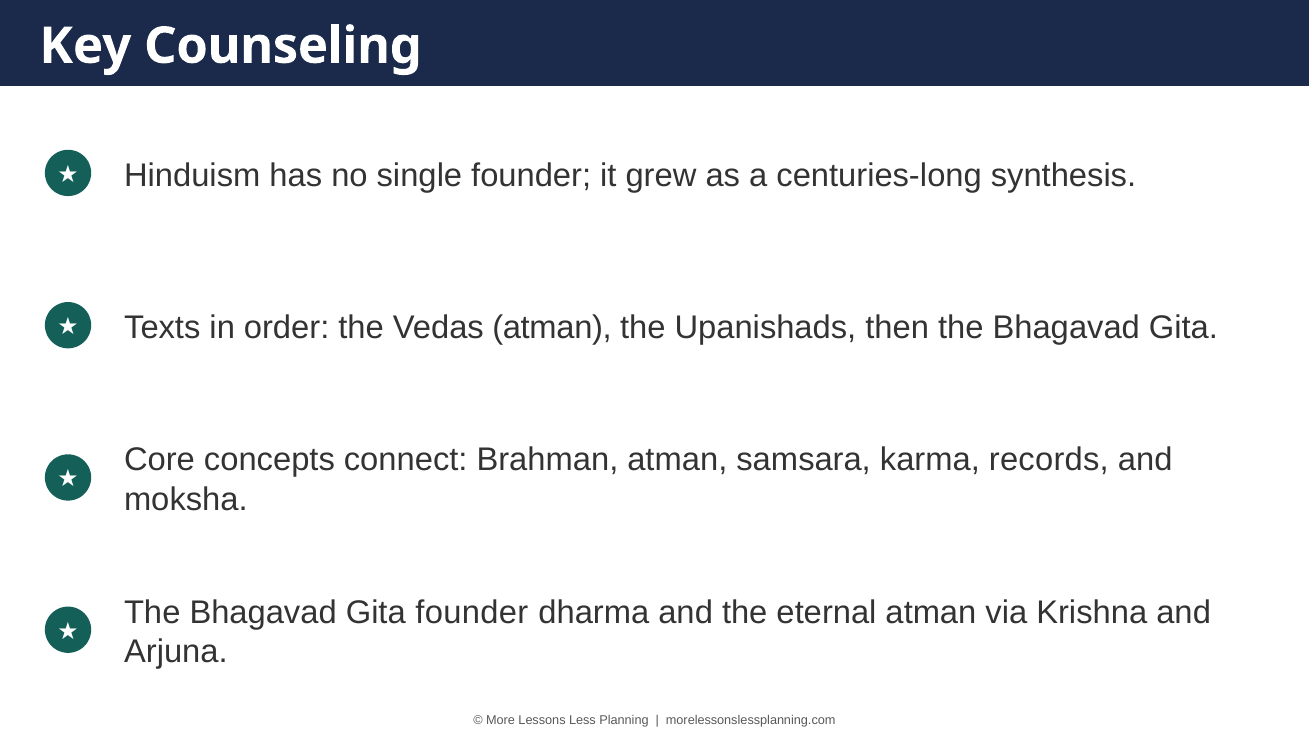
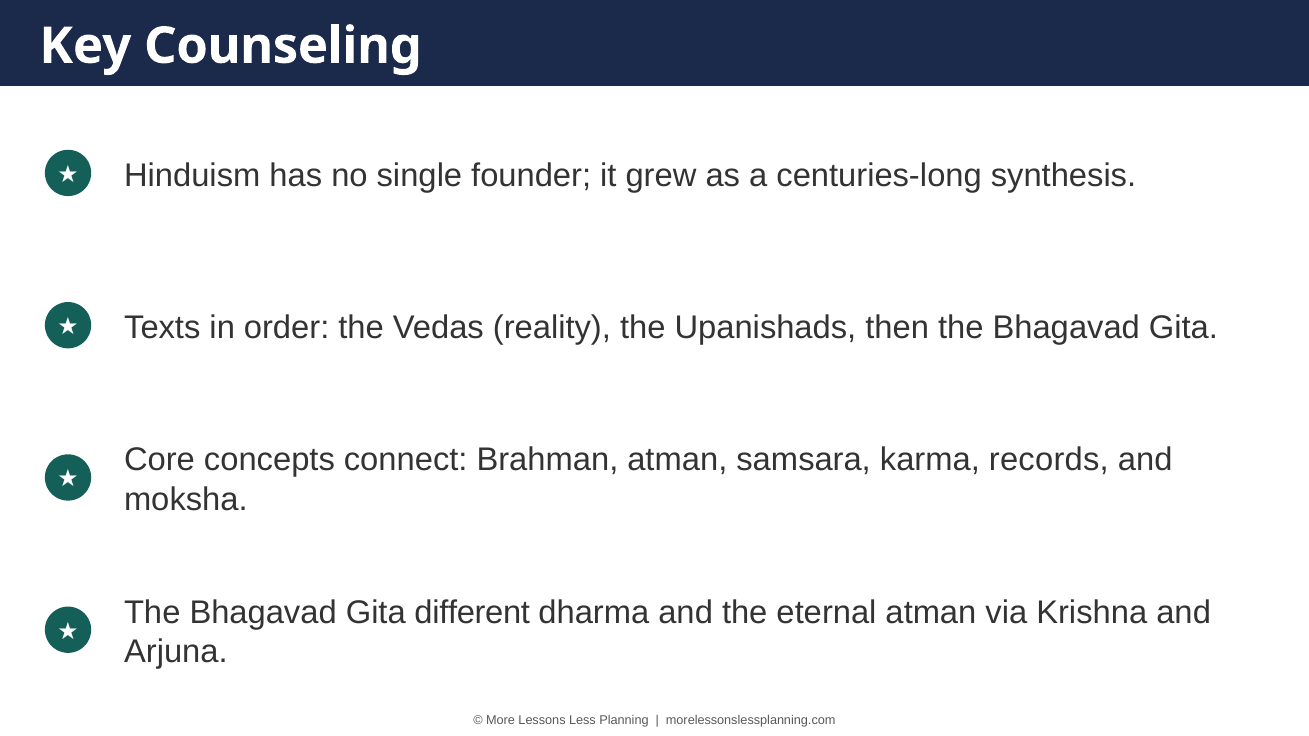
Vedas atman: atman -> reality (552, 328)
Gita founder: founder -> different (472, 613)
